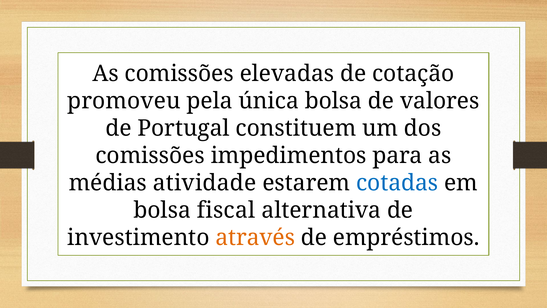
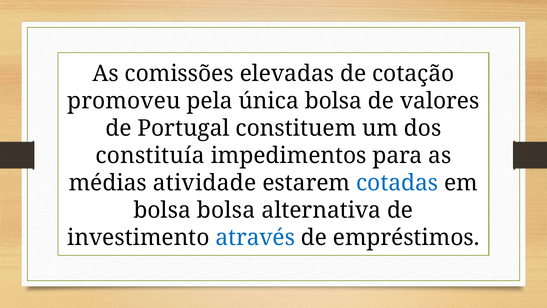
comissões: comissões -> constituía (150, 155)
bolsa fiscal: fiscal -> bolsa (226, 210)
através colour: orange -> blue (255, 237)
